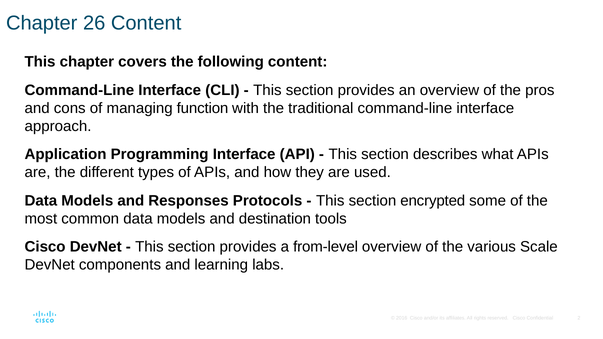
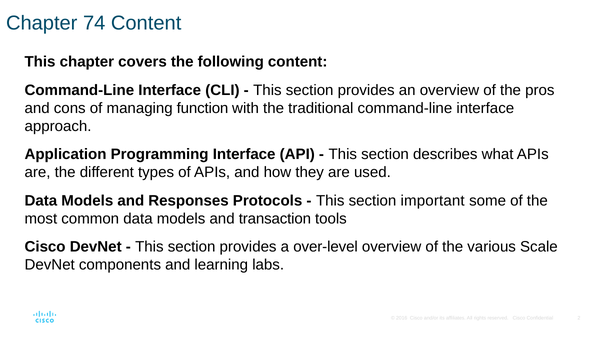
26: 26 -> 74 (94, 23)
encrypted: encrypted -> important (433, 201)
destination: destination -> transaction (275, 219)
from-level: from-level -> over-level (326, 247)
